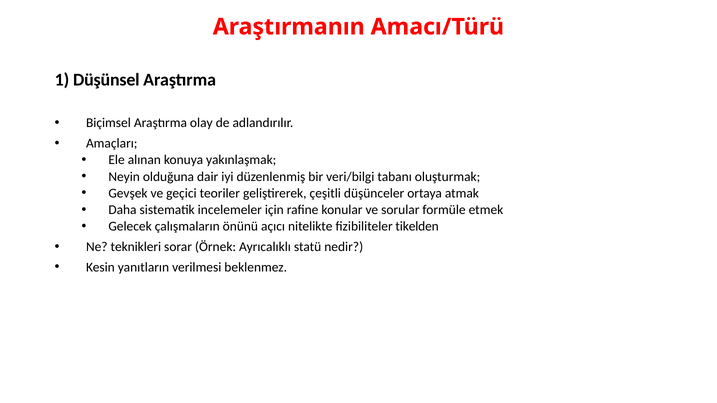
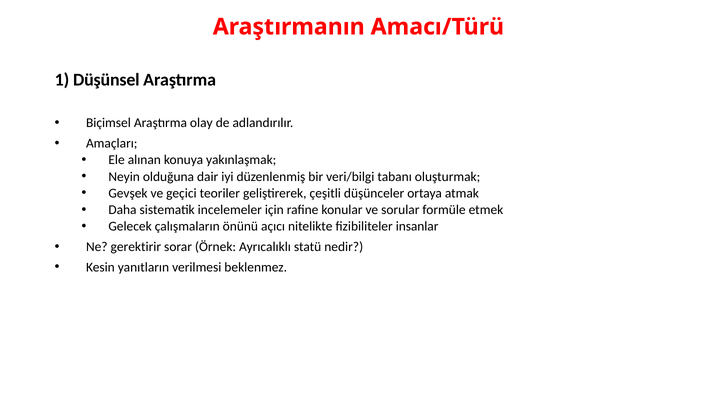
tikelden: tikelden -> insanlar (417, 227)
teknikleri: teknikleri -> gerektirir (136, 247)
